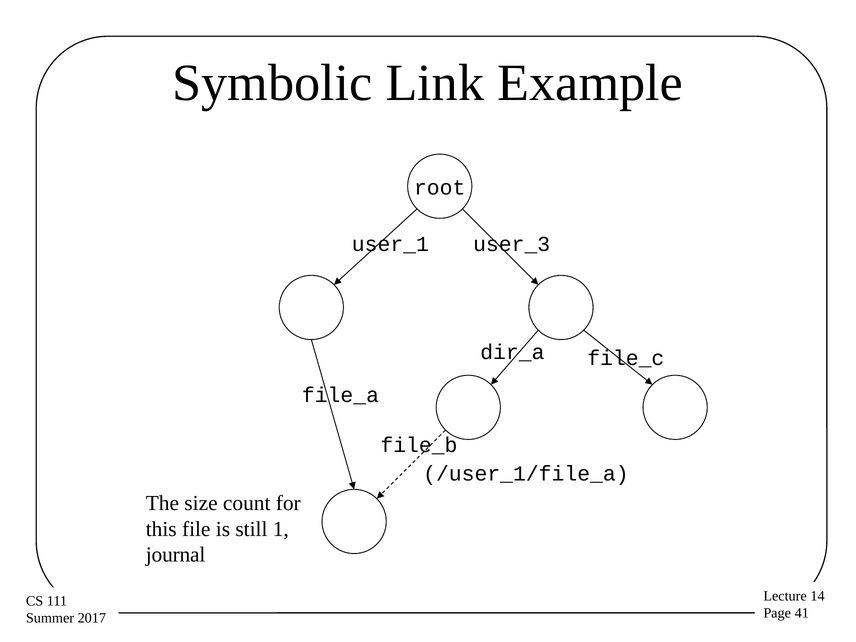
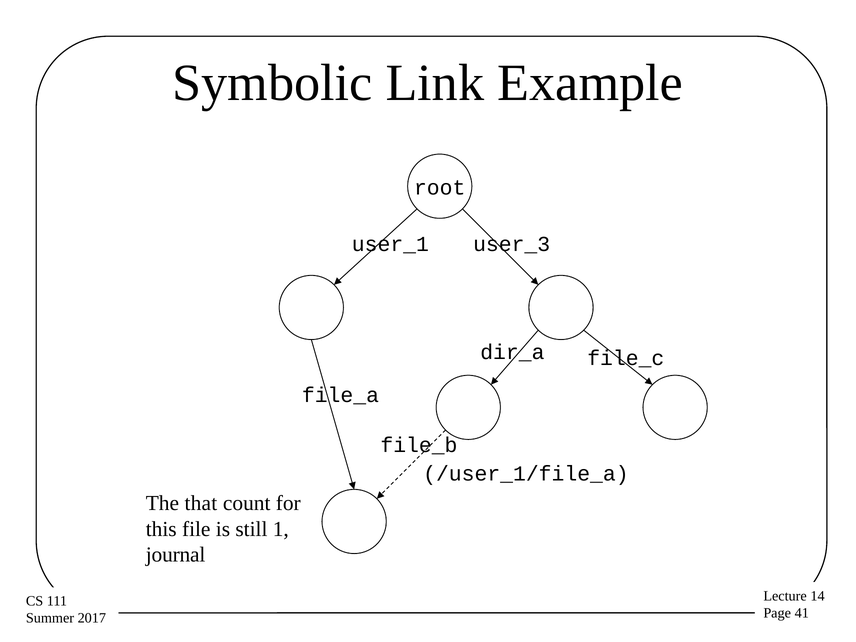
size: size -> that (201, 503)
